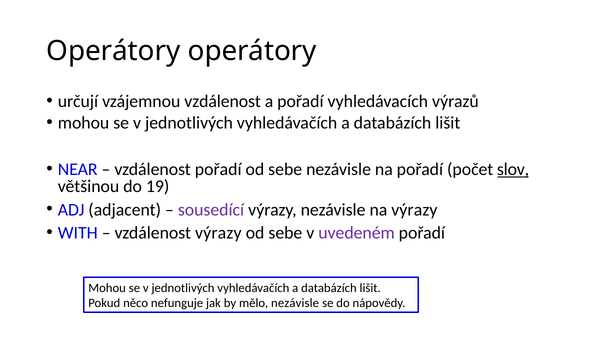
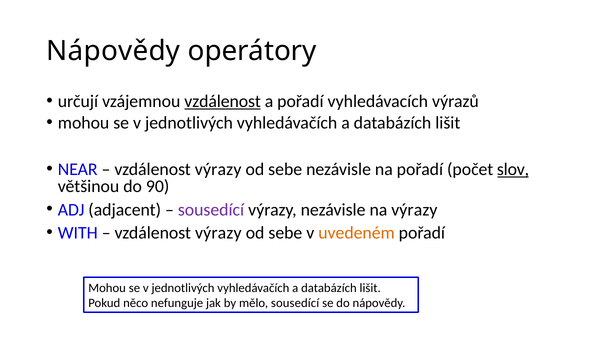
Operátory: Operátory -> Nápovědy (113, 51)
vzdálenost underline: none -> present (223, 101)
pořadí: pořadí -> výrazy (218, 169)
19: 19 -> 90 (158, 186)
uvedeném colour: purple -> orange (357, 233)
mělo nezávisle: nezávisle -> sousedící (295, 303)
